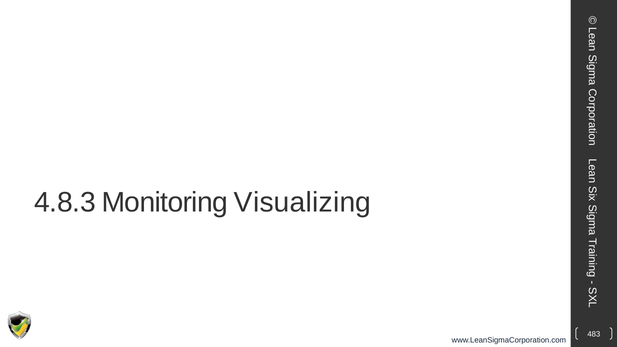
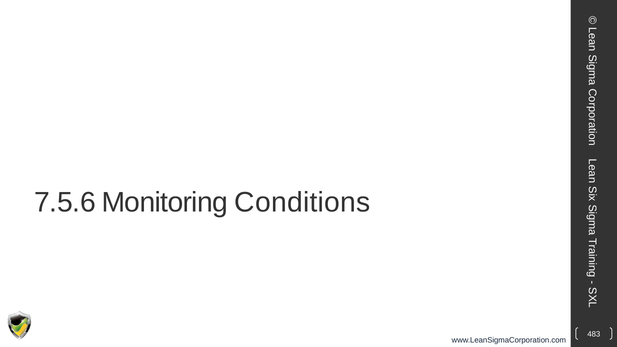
4.8.3: 4.8.3 -> 7.5.6 (65, 203)
Visualizing: Visualizing -> Conditions (303, 203)
